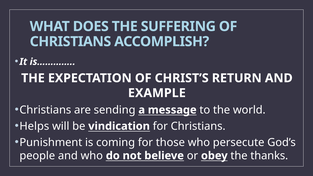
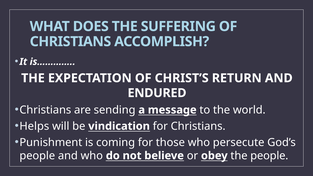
EXAMPLE: EXAMPLE -> ENDURED (157, 93)
the thanks: thanks -> people (269, 156)
